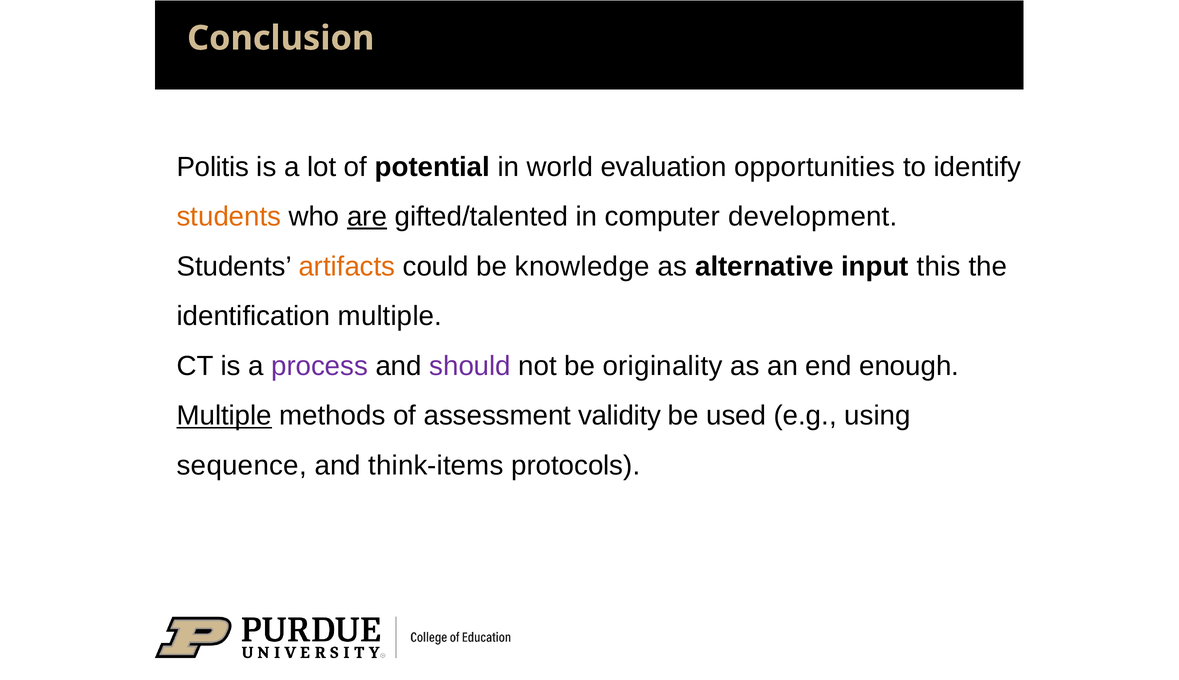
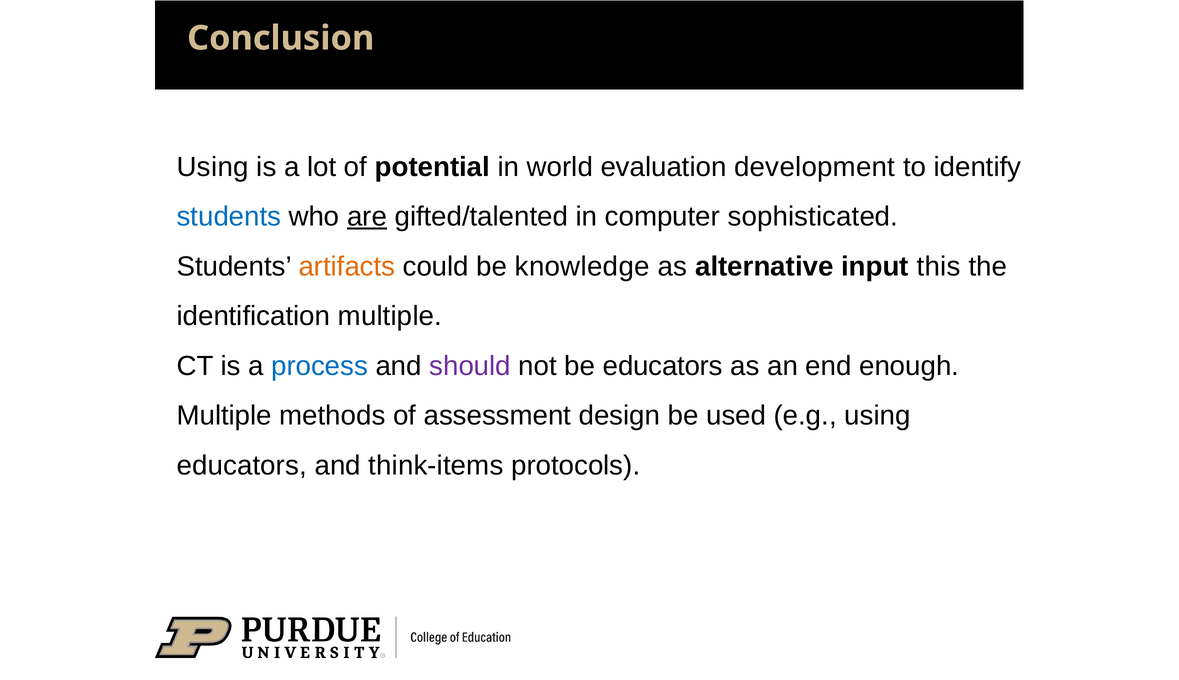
Politis: Politis -> Using (213, 167)
opportunities: opportunities -> development (815, 167)
students colour: orange -> blue (229, 217)
development: development -> sophisticated (813, 217)
process colour: purple -> blue (320, 366)
be originality: originality -> educators (663, 366)
Multiple underline: present -> none (224, 416)
validity: validity -> design (619, 416)
sequence: sequence -> educators (242, 466)
